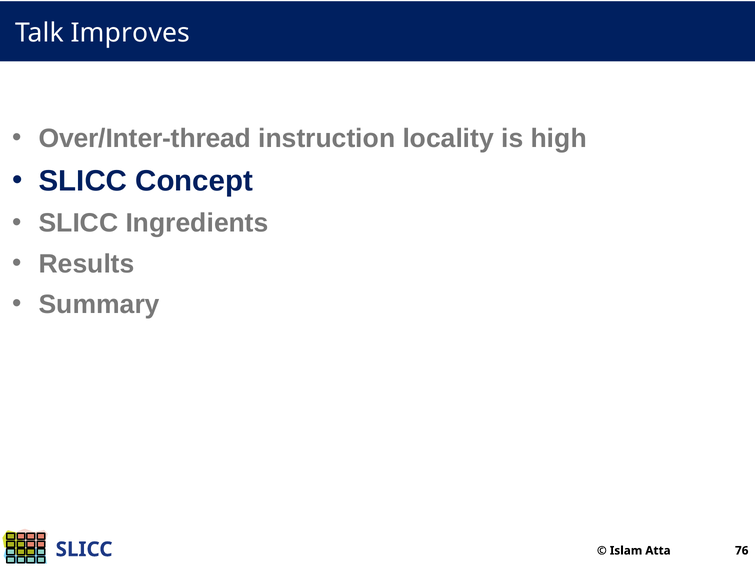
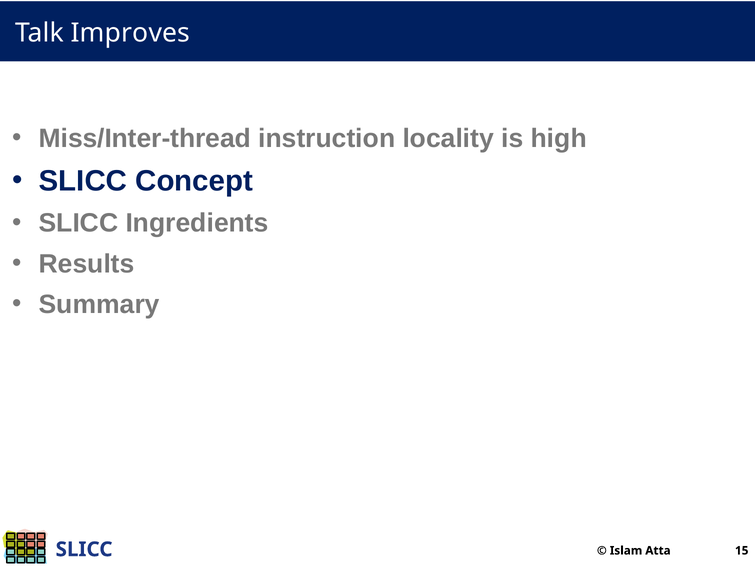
Over/Inter-thread: Over/Inter-thread -> Miss/Inter-thread (145, 138)
76: 76 -> 15 (742, 551)
